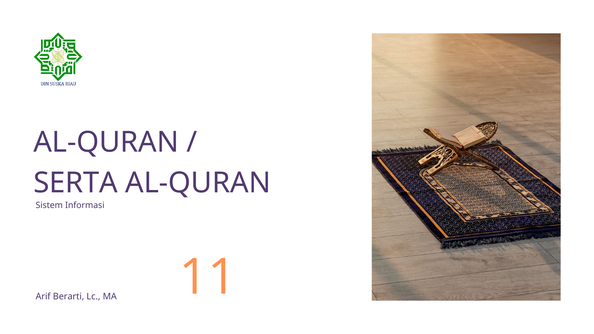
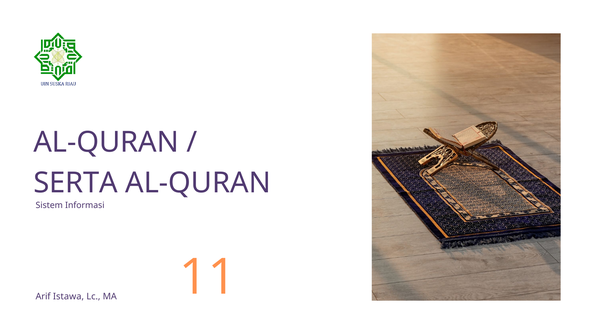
Berarti: Berarti -> Istawa (68, 296)
